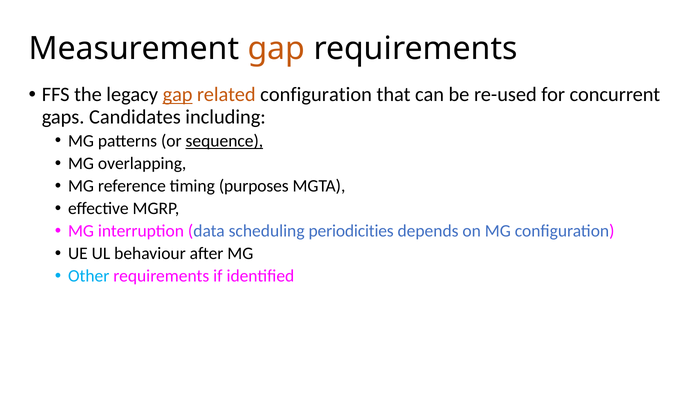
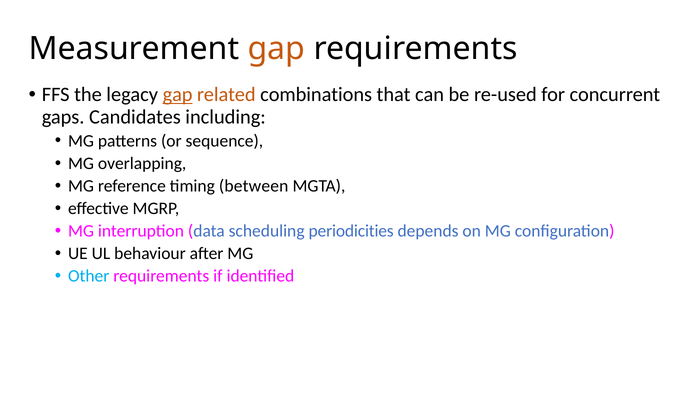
related configuration: configuration -> combinations (316, 95)
sequence underline: present -> none (224, 141)
purposes: purposes -> between (254, 186)
